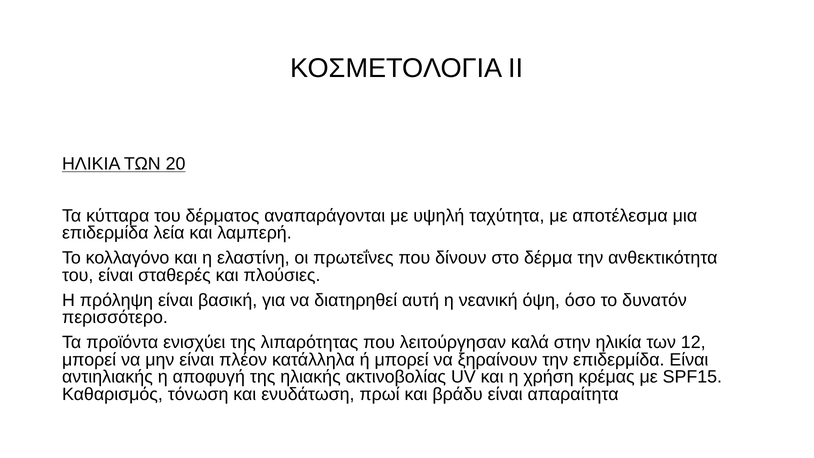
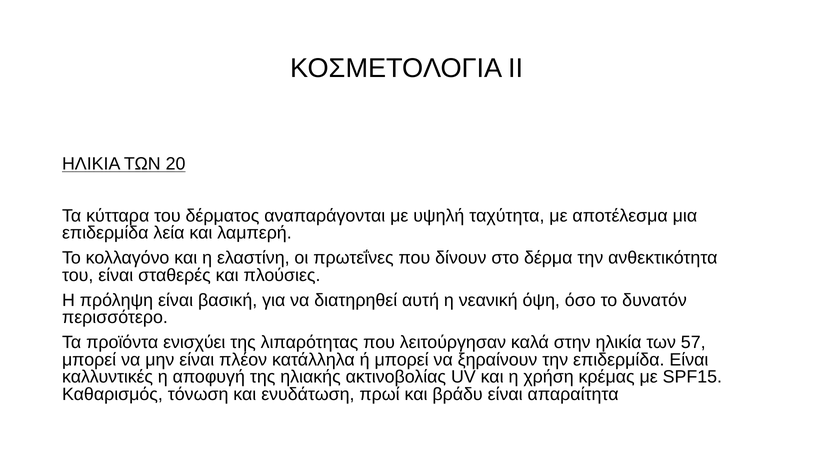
12: 12 -> 57 (693, 342)
αντιηλιακής: αντιηλιακής -> καλλυντικές (108, 377)
